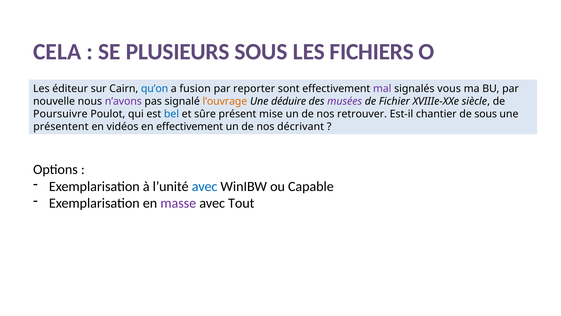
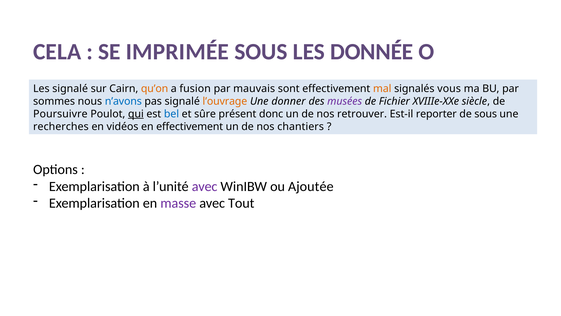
PLUSIEURS: PLUSIEURS -> IMPRIMÉE (177, 52)
FICHIERS: FICHIERS -> DONNÉE (372, 52)
Les éditeur: éditeur -> signalé (70, 89)
qu’on colour: blue -> orange (155, 89)
reporter: reporter -> mauvais (254, 89)
mal colour: purple -> orange (382, 89)
nouvelle: nouvelle -> sommes (54, 101)
n’avons colour: purple -> blue (123, 101)
déduire: déduire -> donner (289, 101)
qui underline: none -> present (136, 114)
mise: mise -> donc (271, 114)
chantier: chantier -> reporter (436, 114)
présentent: présentent -> recherches (61, 126)
décrivant: décrivant -> chantiers (301, 126)
avec colour: blue -> purple (205, 186)
Capable: Capable -> Ajoutée (311, 186)
